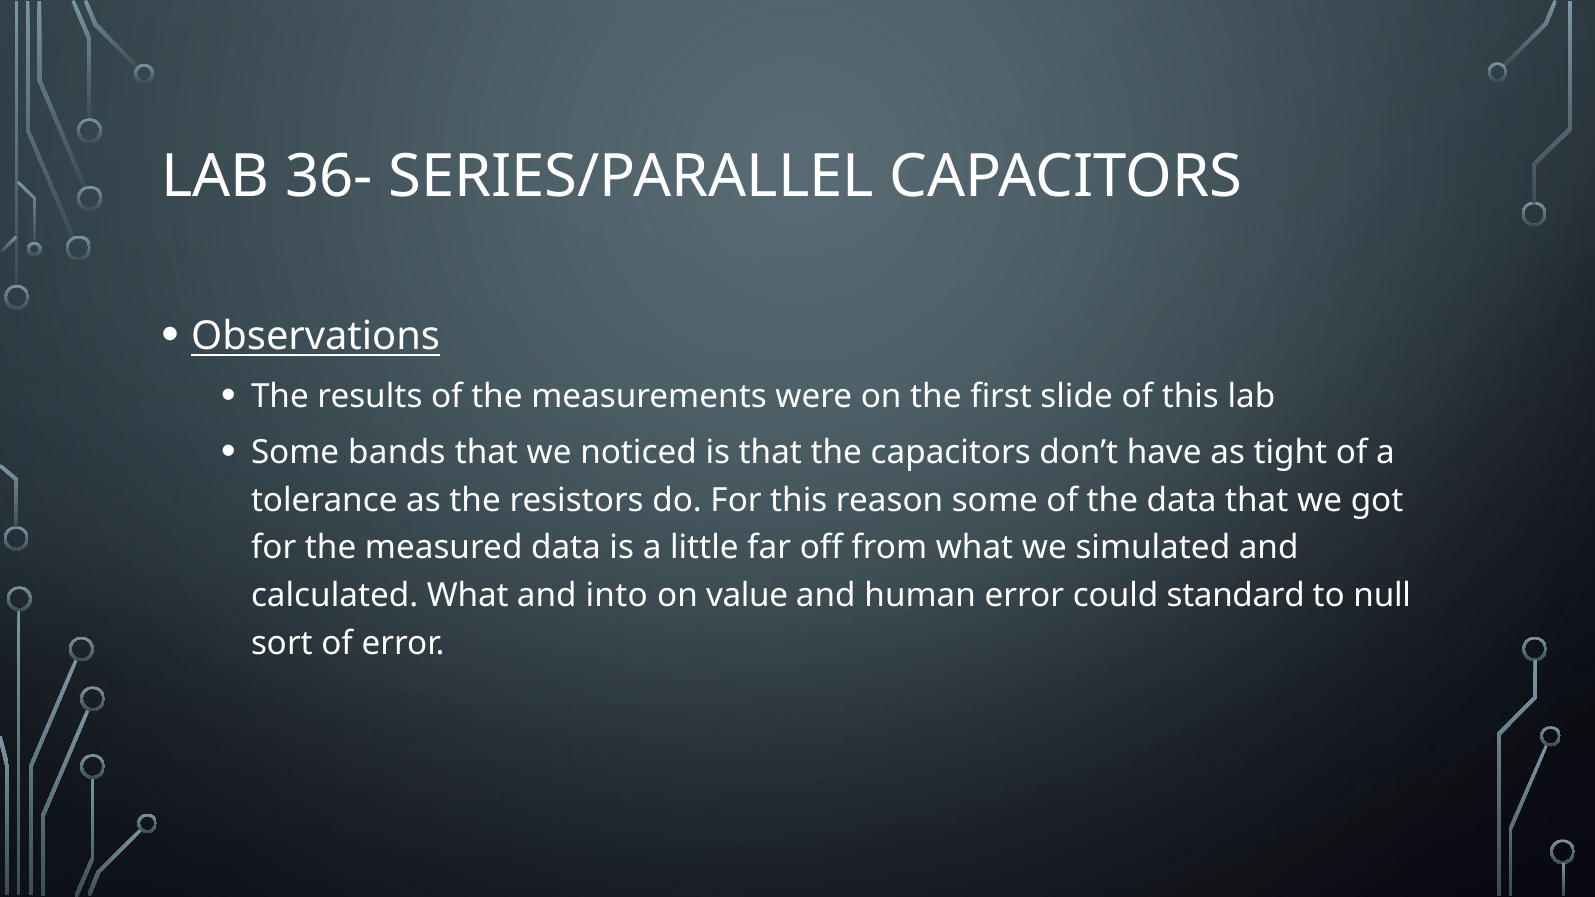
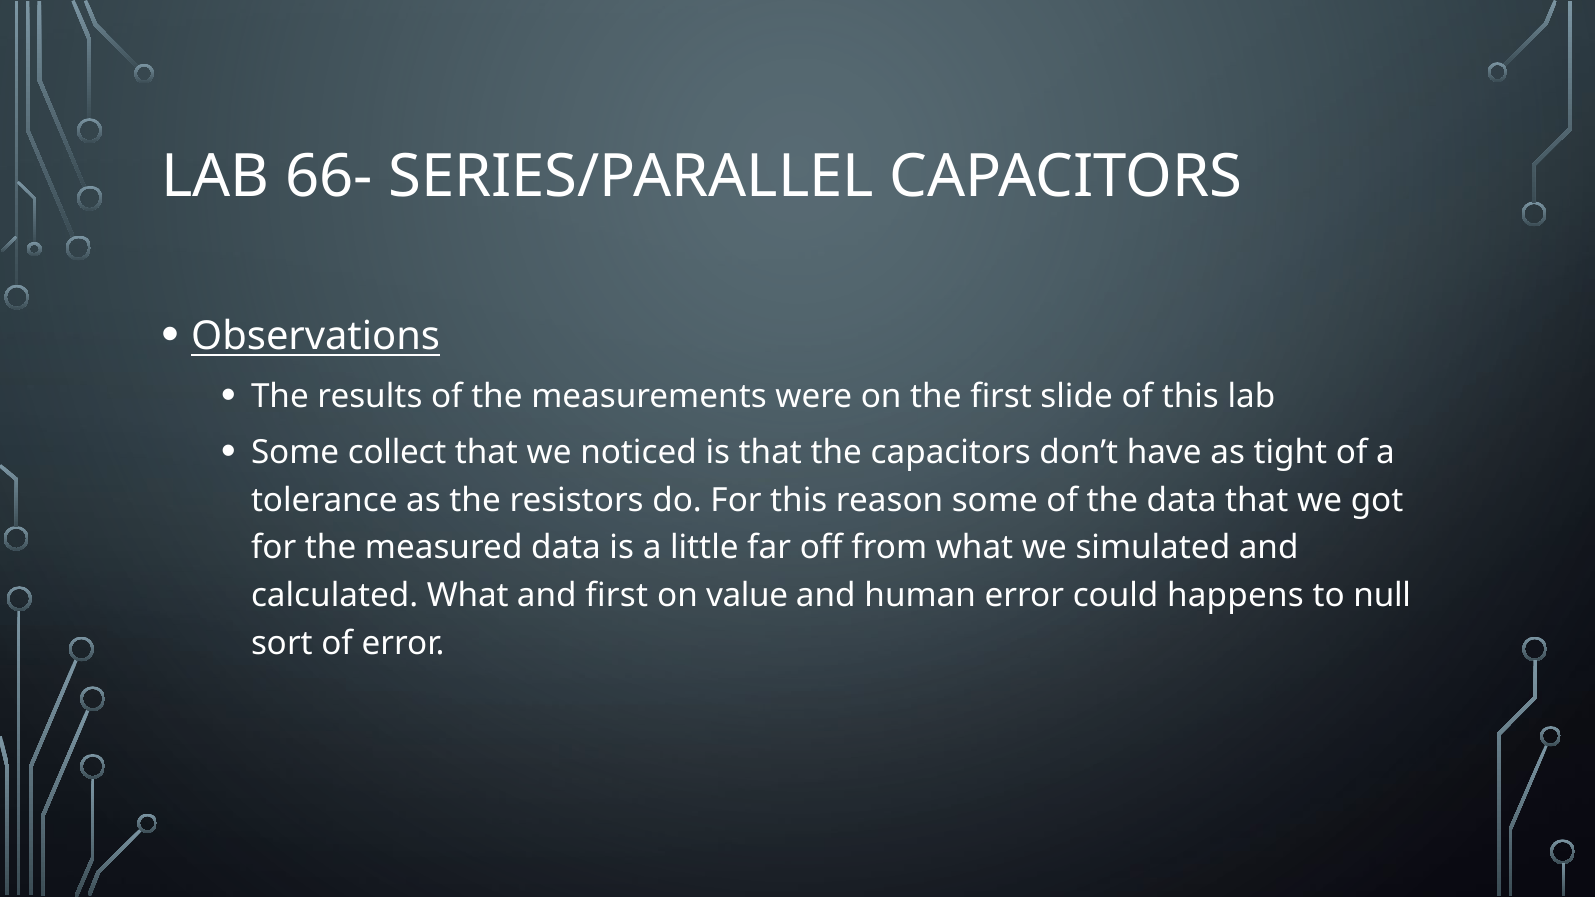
36-: 36- -> 66- (329, 177)
bands: bands -> collect (397, 452)
and into: into -> first (617, 596)
standard: standard -> happens (1235, 596)
